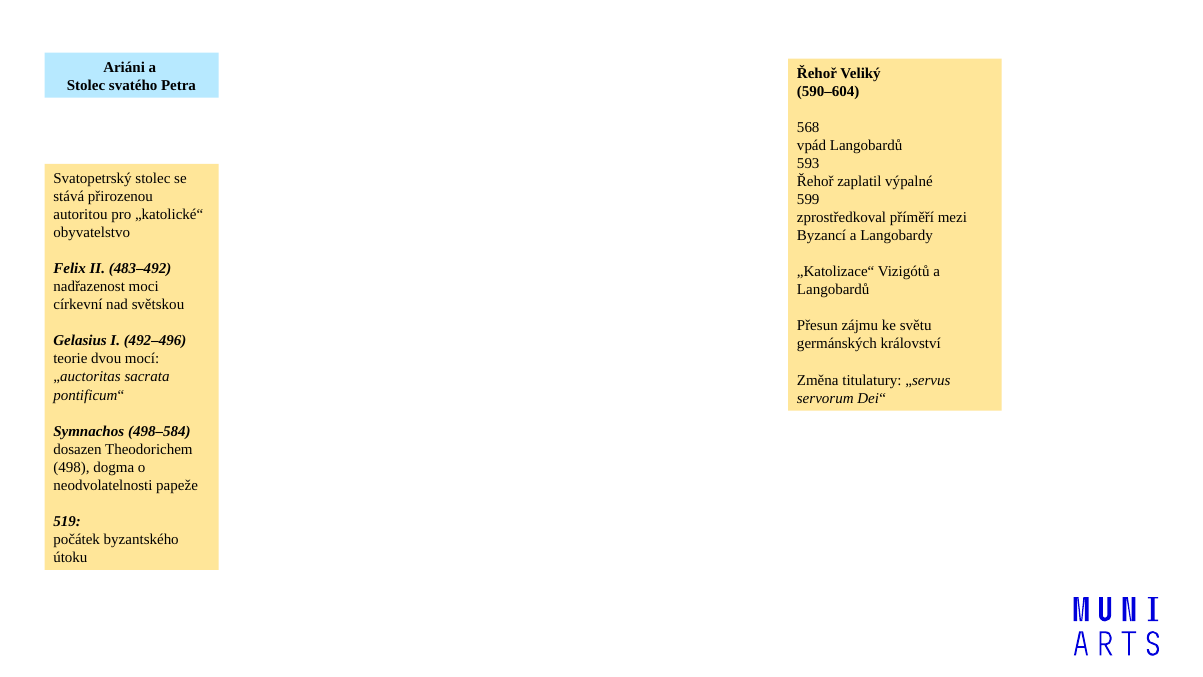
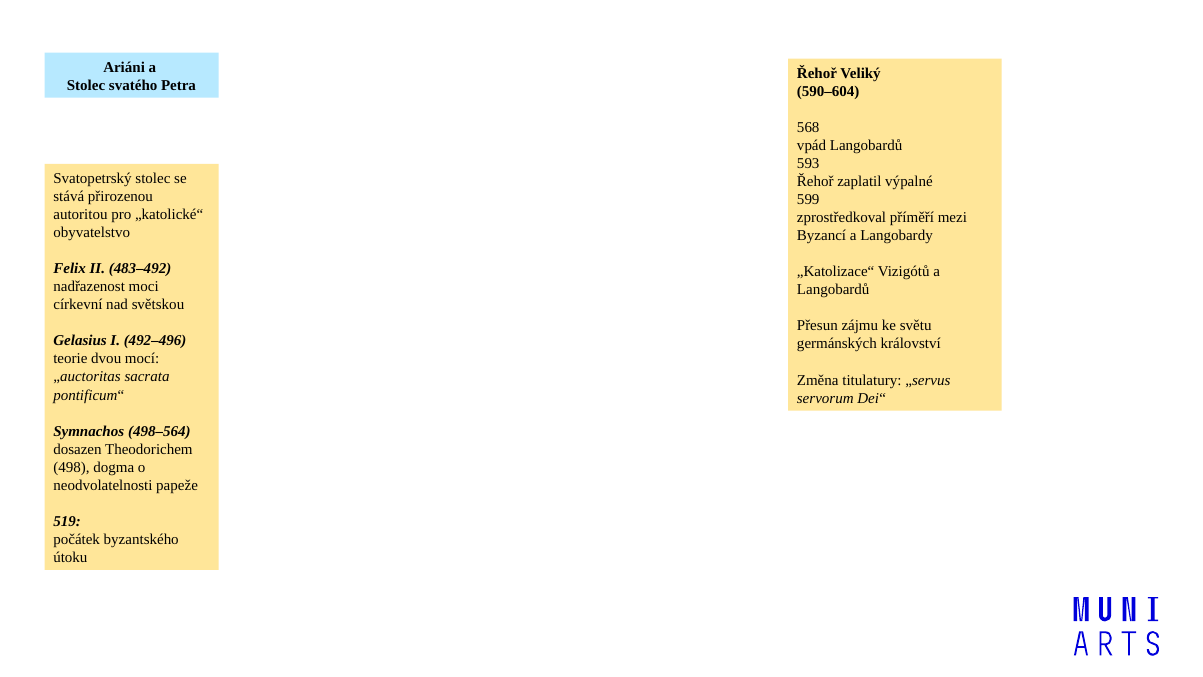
498–584: 498–584 -> 498–564 (159, 431)
